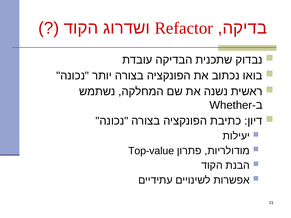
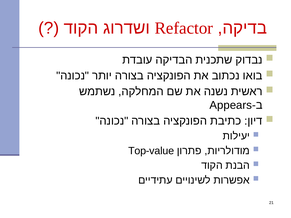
Whether: Whether -> Appears (231, 105)
